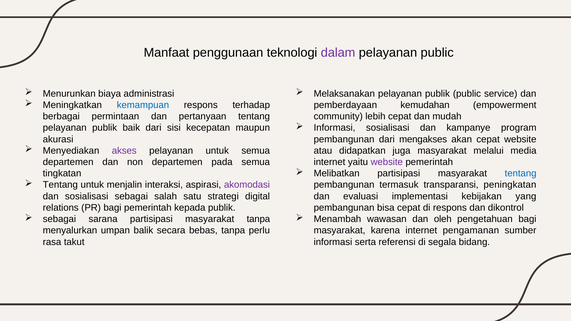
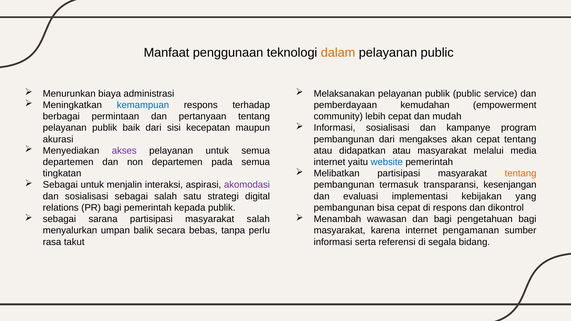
dalam colour: purple -> orange (338, 53)
cepat website: website -> tentang (520, 139)
didapatkan juga: juga -> atau (402, 151)
website colour: purple -> blue (387, 162)
tentang colour: blue -> orange (521, 174)
Tentang: Tentang -> Sebagai (60, 185)
peningkatan: peningkatan -> kesenjangan (510, 185)
masyarakat tanpa: tanpa -> salah (258, 219)
dan oleh: oleh -> bagi (443, 219)
